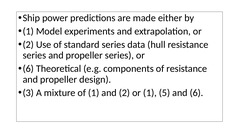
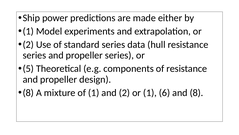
6: 6 -> 5 (28, 68)
3: 3 -> 8 (28, 92)
5: 5 -> 6 (164, 92)
and 6: 6 -> 8 (197, 92)
